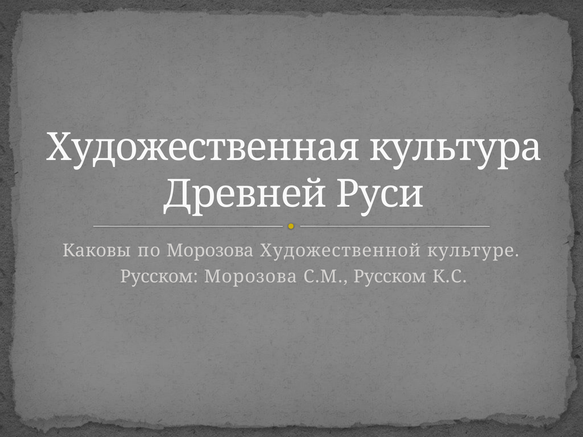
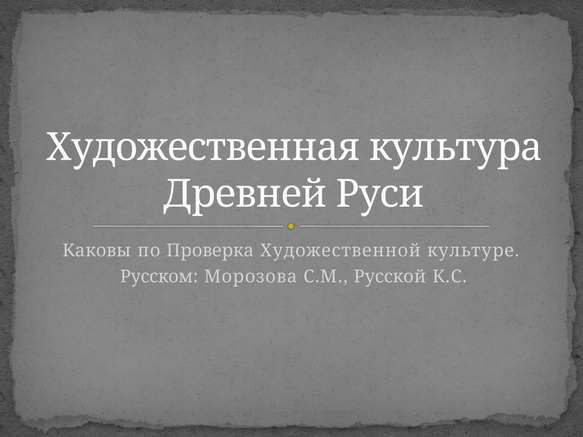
по Морозова: Морозова -> Проверка (210, 251)
С.М Русском: Русском -> Русской (390, 277)
